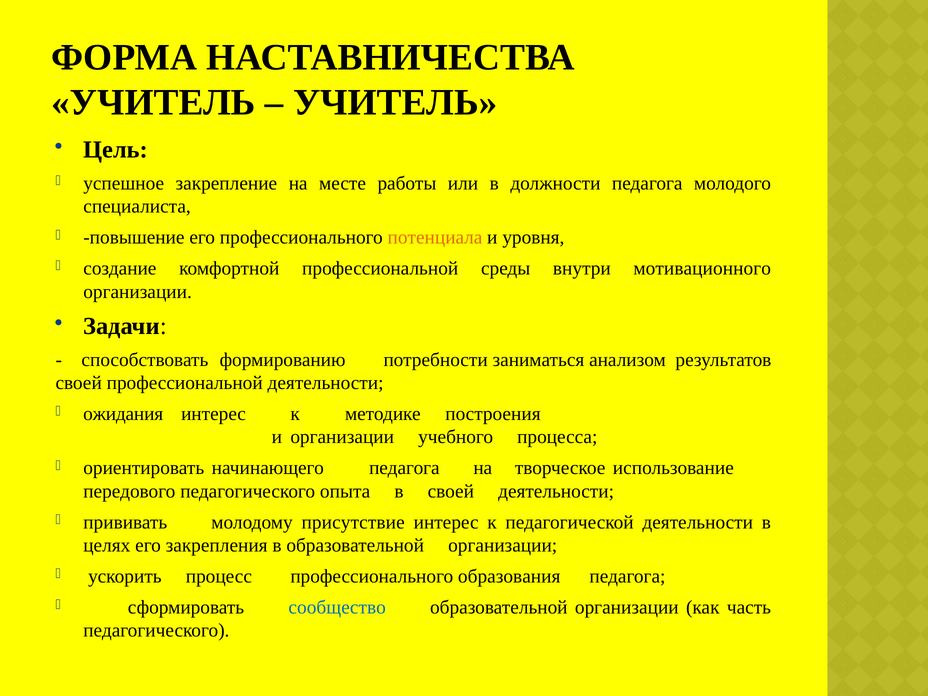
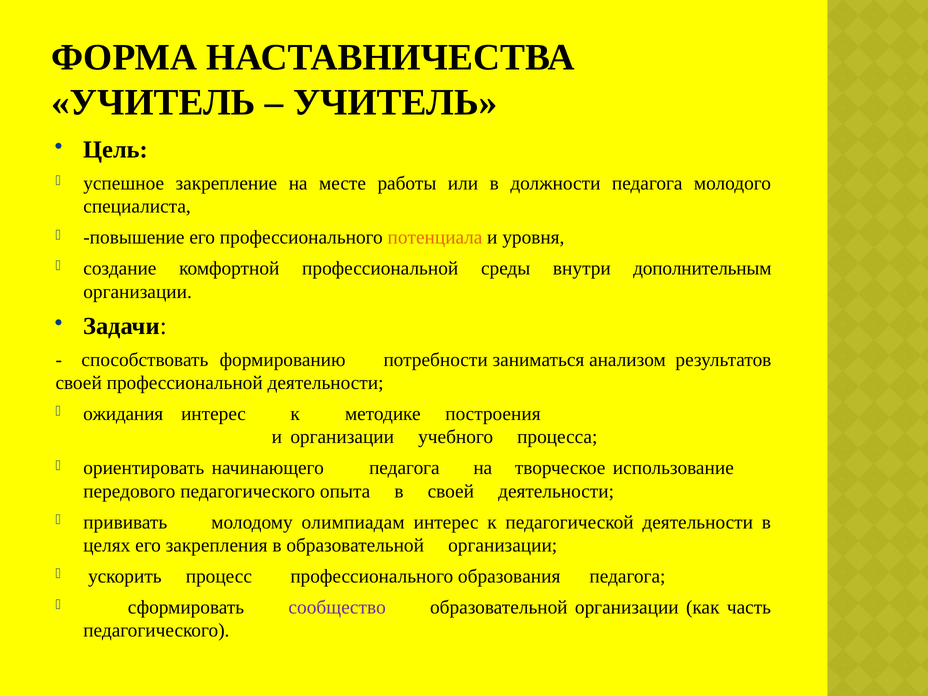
мотивационного: мотивационного -> дополнительным (702, 268)
присутствие: присутствие -> олимпиадам (353, 522)
сообщество colour: blue -> purple (337, 607)
